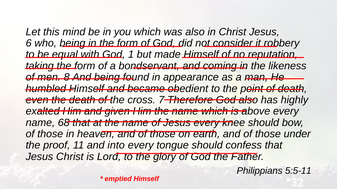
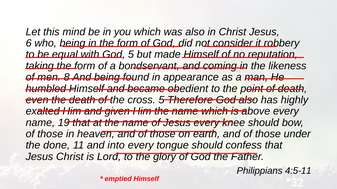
1: 1 -> 5 (131, 55)
cross 7: 7 -> 5 (161, 100)
68: 68 -> 19 (64, 123)
proof: proof -> done (57, 146)
5:5-11: 5:5-11 -> 4:5-11 (298, 171)
